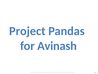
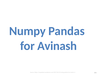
Project: Project -> Numpy (27, 31)
